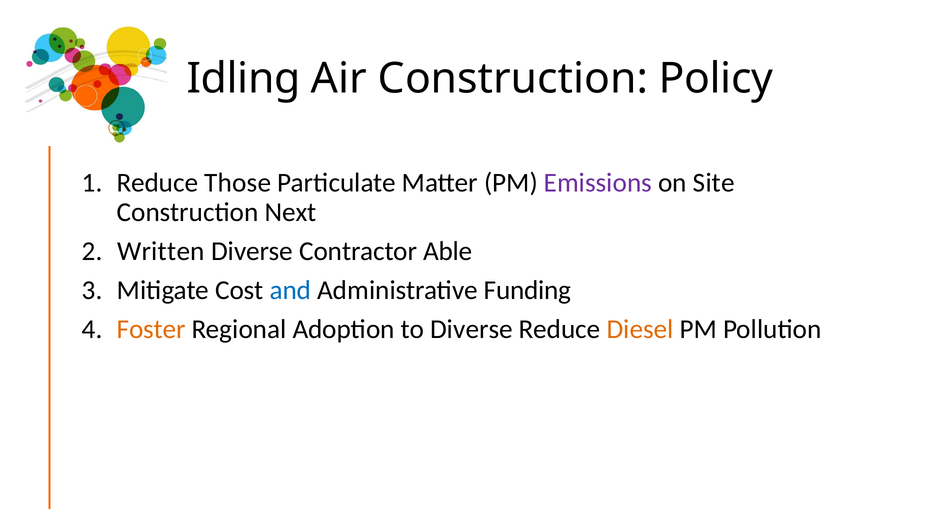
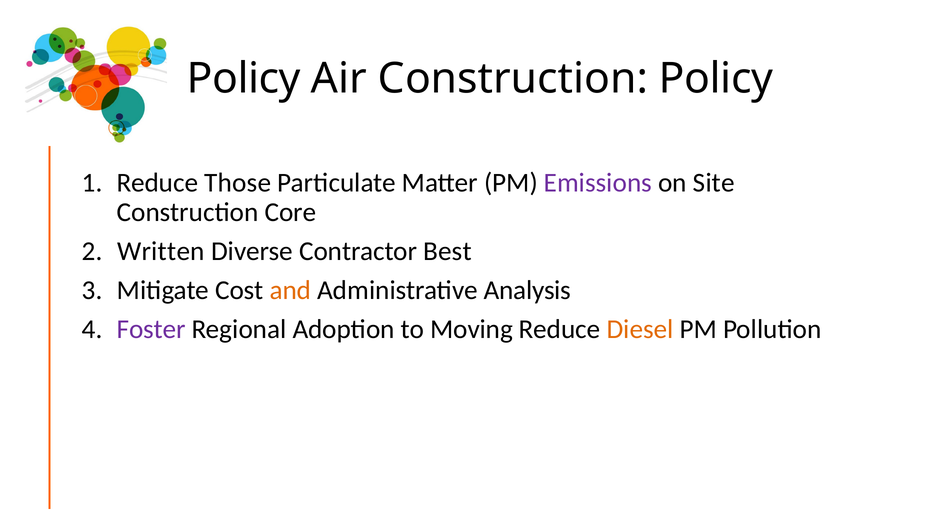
Idling: Idling -> Policy (244, 78)
Next: Next -> Core (291, 212)
Able: Able -> Best (448, 251)
and colour: blue -> orange (290, 291)
Funding: Funding -> Analysis (527, 291)
Foster colour: orange -> purple (151, 330)
to Diverse: Diverse -> Moving (472, 330)
